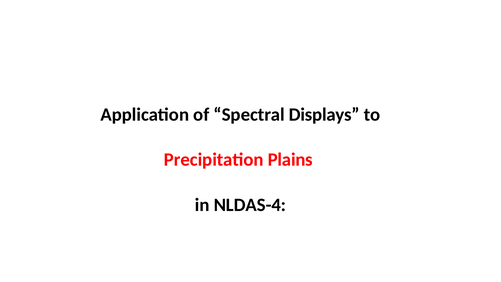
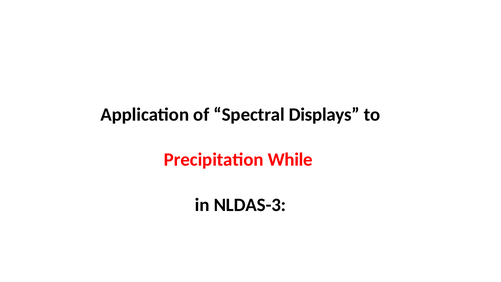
Plains: Plains -> While (290, 160)
NLDAS-4: NLDAS-4 -> NLDAS-3 (250, 205)
